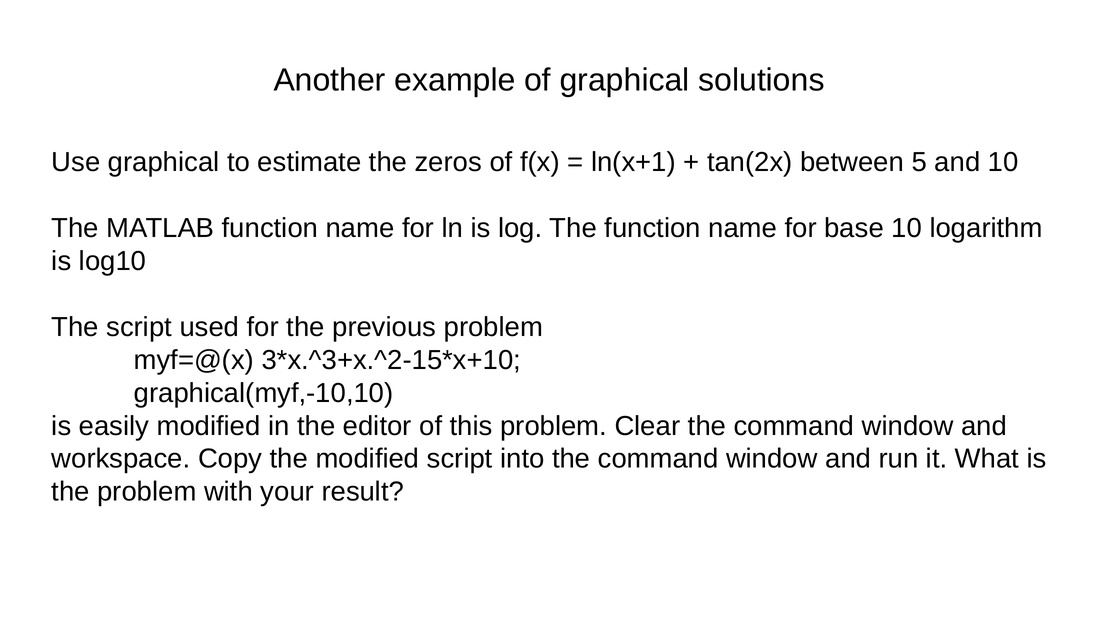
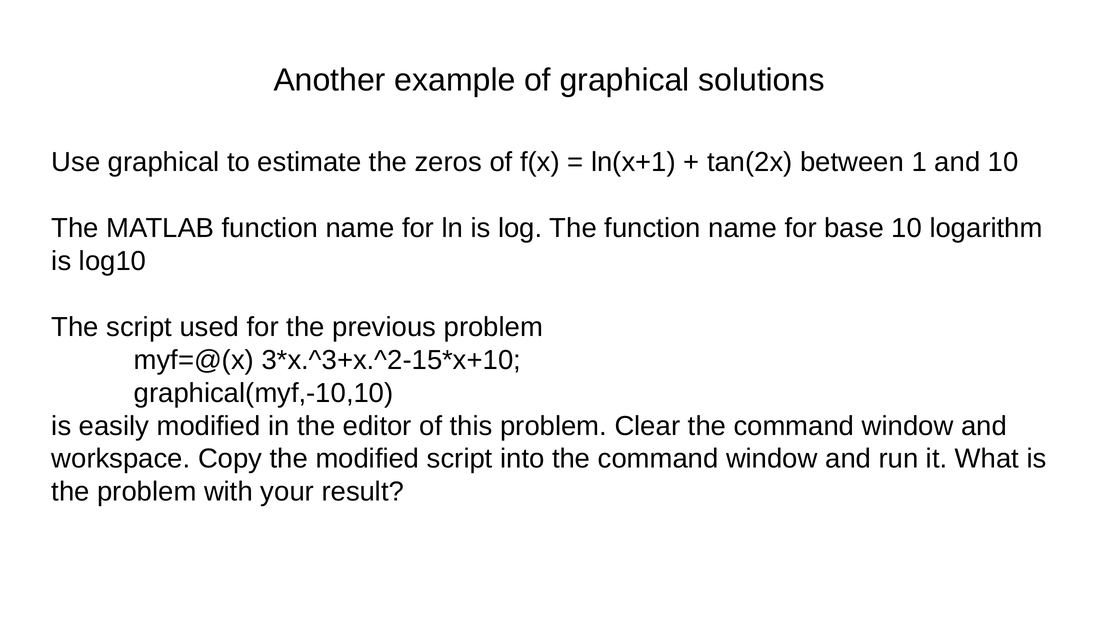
5: 5 -> 1 (919, 162)
